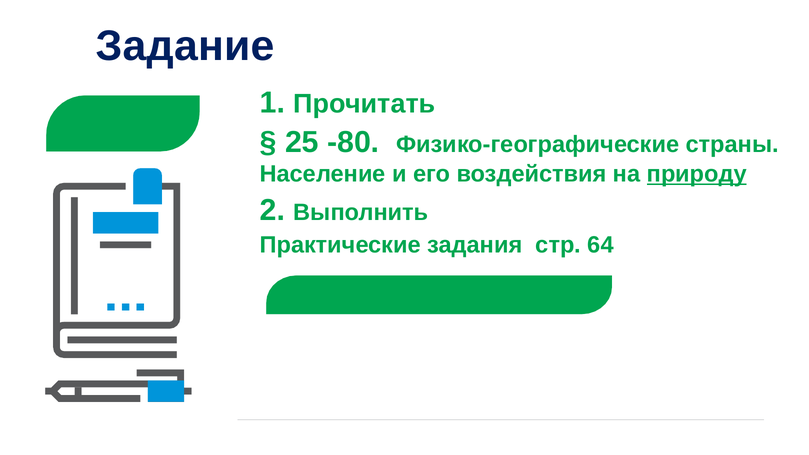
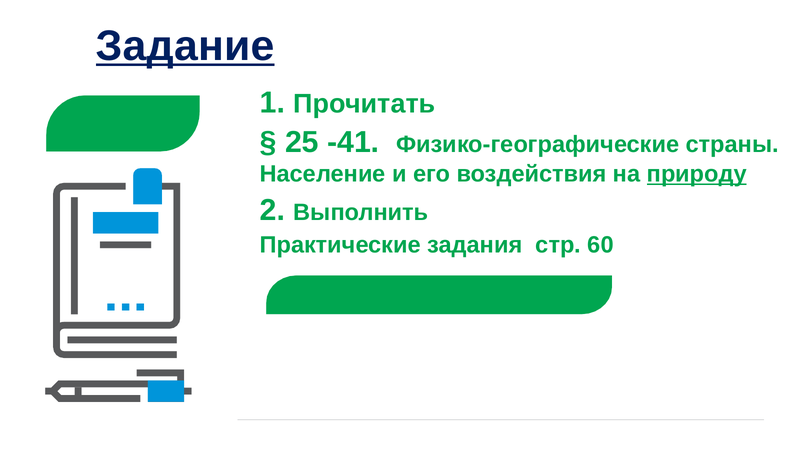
Задание underline: none -> present (185, 46)
-80: -80 -> -41 (353, 142)
64: 64 -> 60 (601, 245)
